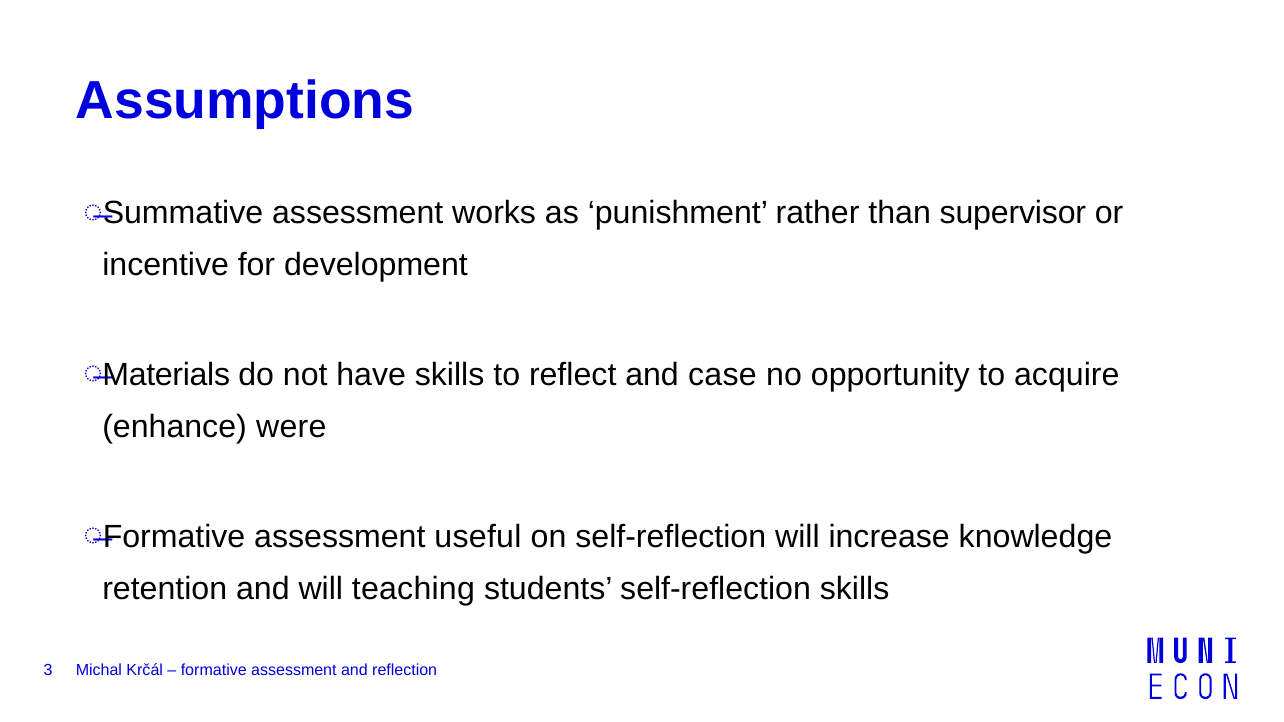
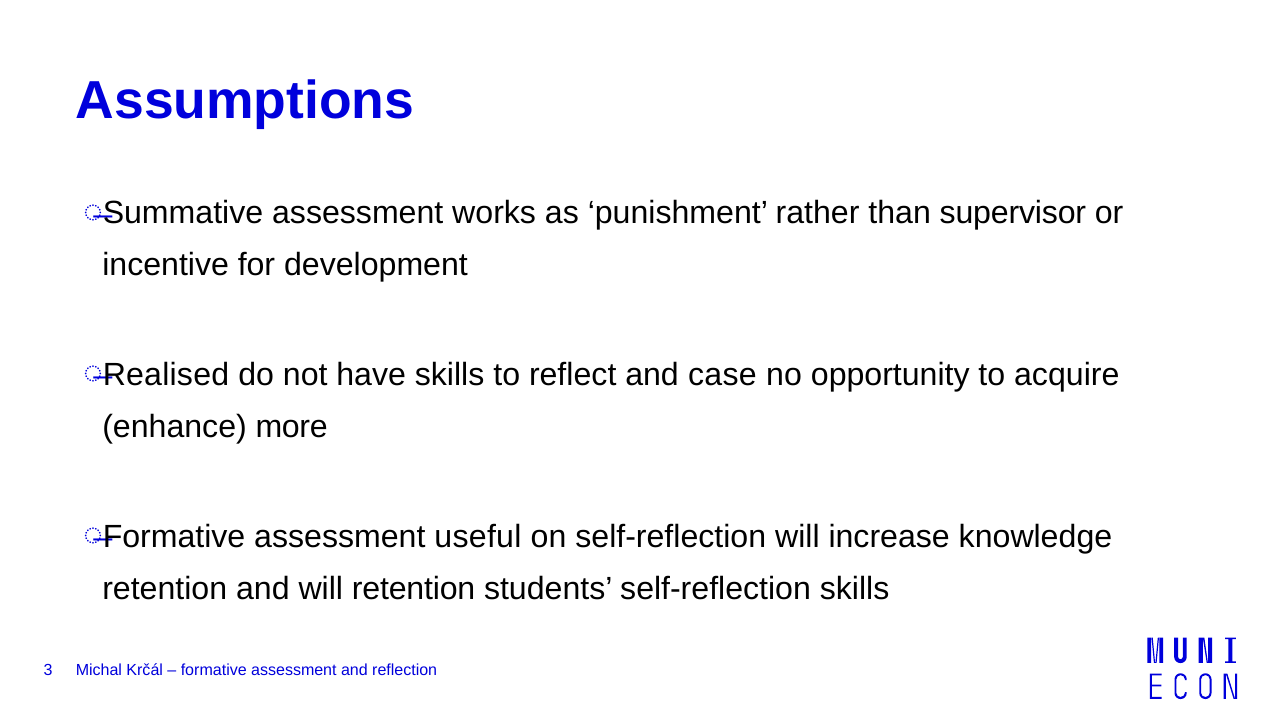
Materials: Materials -> Realised (166, 375)
were: were -> more (292, 427)
will teaching: teaching -> retention (414, 589)
